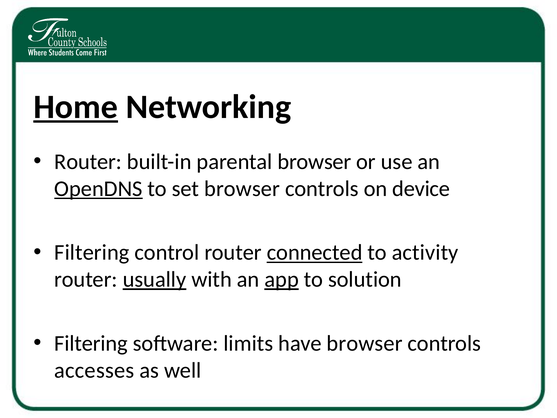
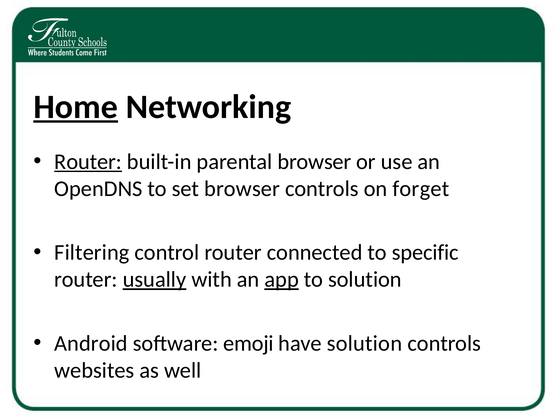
Router underline: none -> present (88, 162)
OpenDNS underline: present -> none (98, 189)
device: device -> forget (421, 189)
connected underline: present -> none (315, 252)
activity: activity -> specific (425, 252)
Filtering: Filtering -> Android (91, 343)
limits: limits -> emoji (248, 343)
have browser: browser -> solution (365, 343)
accesses: accesses -> websites (94, 370)
